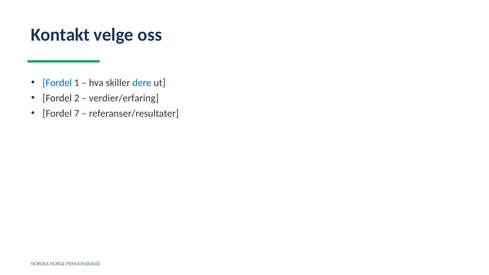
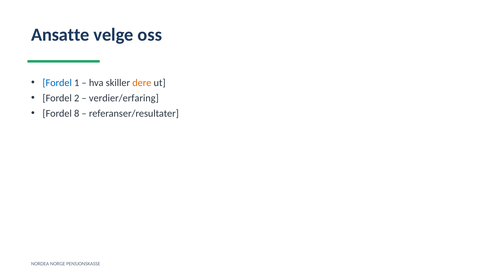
Kontakt: Kontakt -> Ansatte (60, 35)
dere colour: blue -> orange (142, 83)
7: 7 -> 8 (77, 113)
